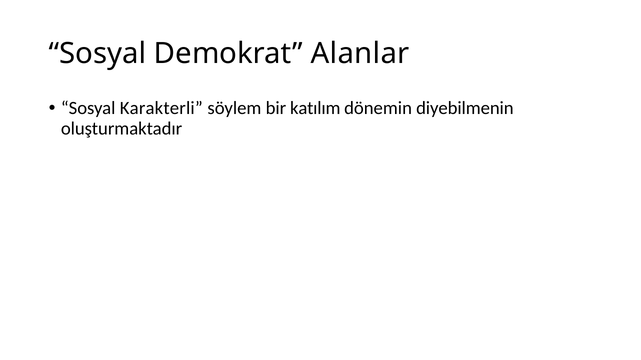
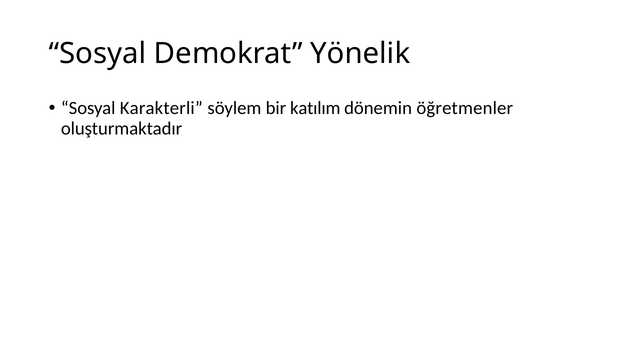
Alanlar: Alanlar -> Yönelik (360, 54)
diyebilmenin: diyebilmenin -> öğretmenler (465, 108)
